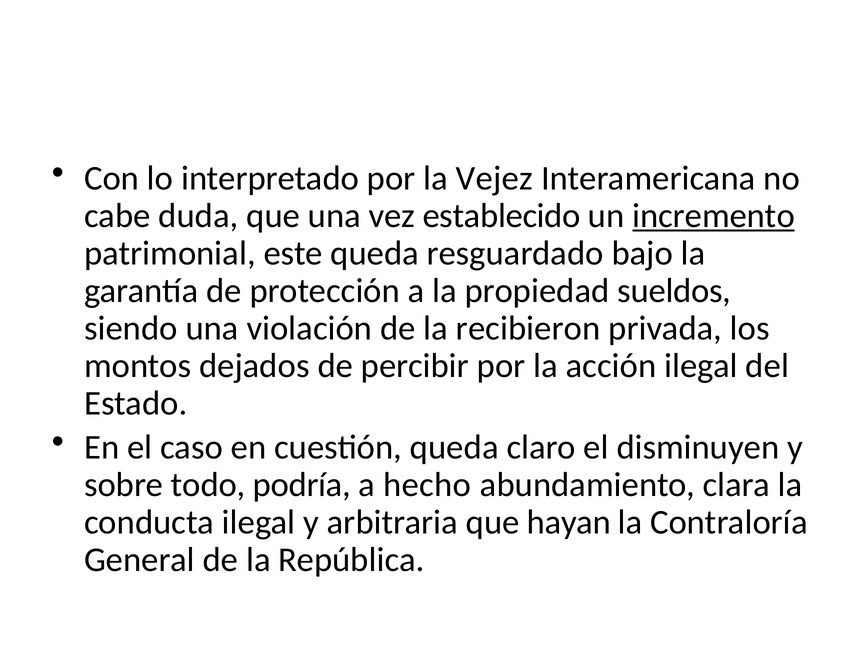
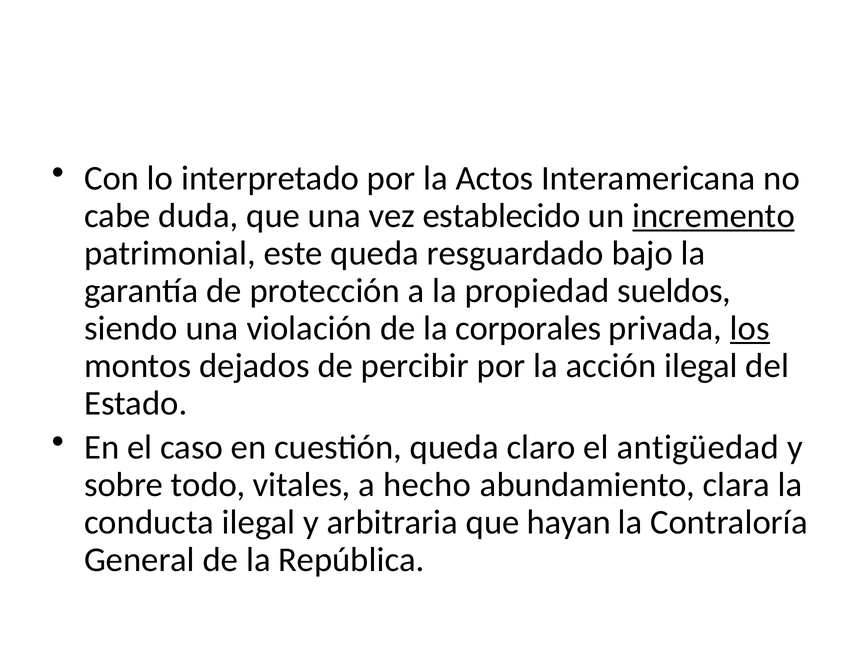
Vejez: Vejez -> Actos (495, 178)
recibieron: recibieron -> corporales (528, 328)
los underline: none -> present (750, 328)
disminuyen: disminuyen -> antigüedad (698, 448)
podría: podría -> vitales (302, 485)
